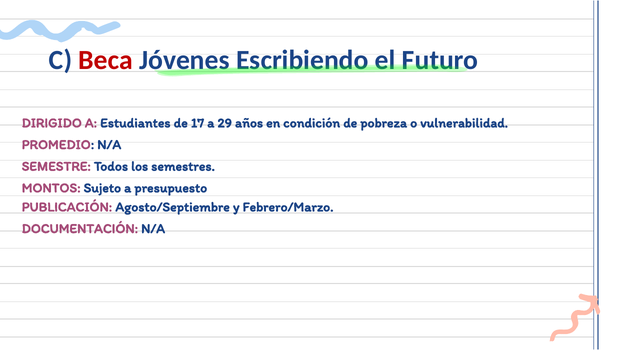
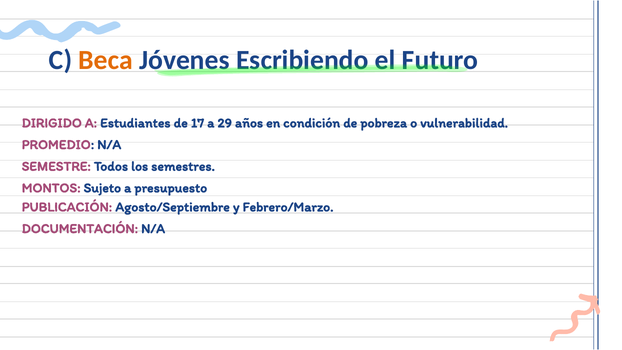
Beca colour: red -> orange (106, 60)
